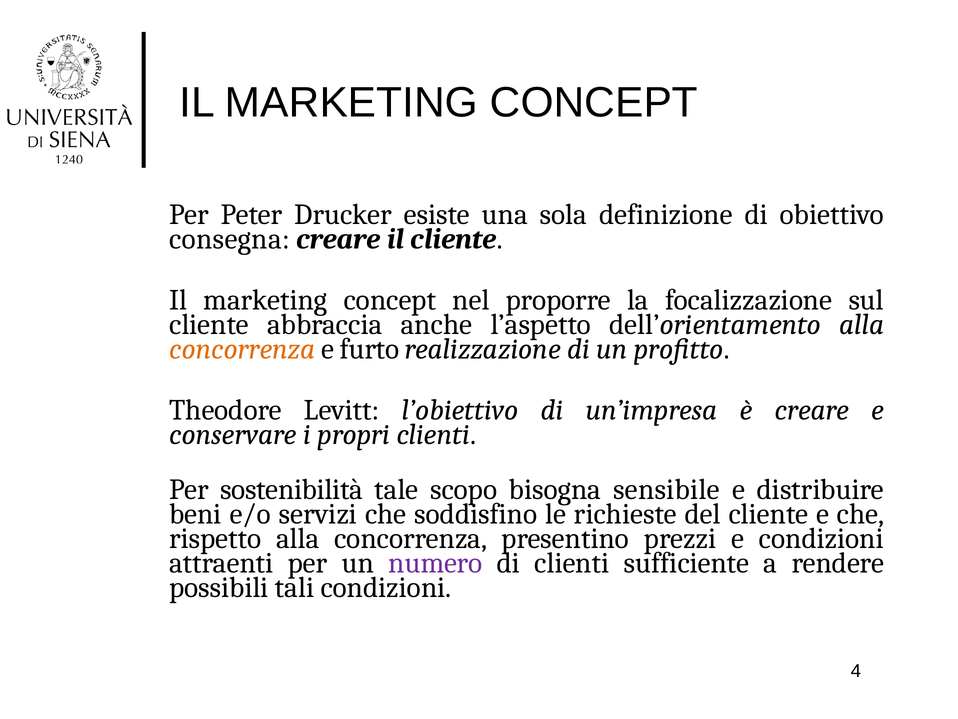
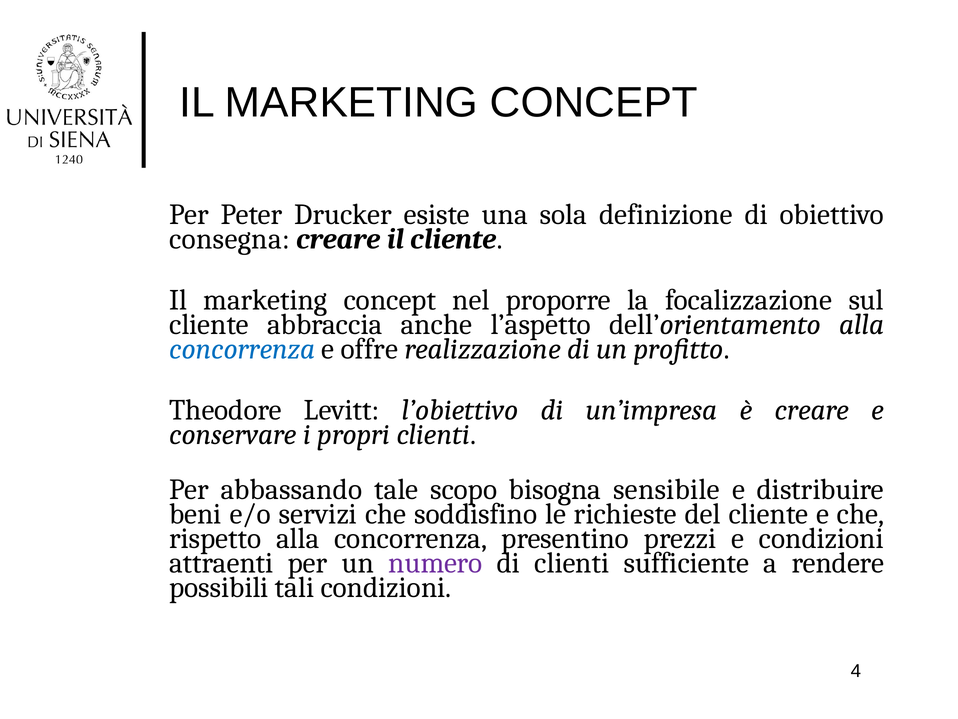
concorrenza colour: orange -> blue (242, 349)
furto: furto -> offre (369, 349)
sostenibilità: sostenibilità -> abbassando (291, 489)
